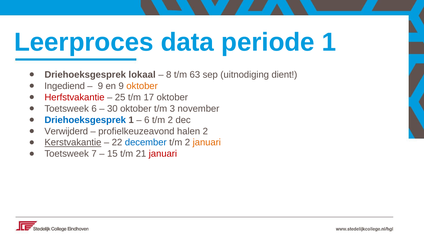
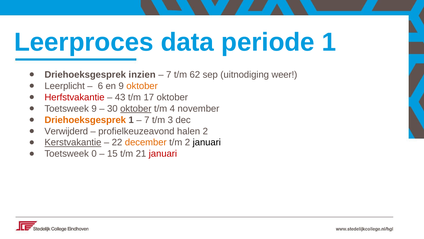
lokaal: lokaal -> inzien (142, 74)
8: 8 -> 7 (169, 74)
63: 63 -> 62 (195, 74)
dient: dient -> weer (284, 74)
Ingediend: Ingediend -> Leerplicht (65, 86)
9: 9 -> 6 (100, 86)
25: 25 -> 43 (120, 97)
Toetsweek 6: 6 -> 9 (94, 108)
oktober underline: none -> present (136, 108)
3: 3 -> 4 (172, 108)
Driehoeksgesprek colour: blue -> orange (85, 120)
6: 6 -> 7 (147, 120)
2: 2 -> 3 (170, 120)
december colour: blue -> orange (146, 142)
januari colour: orange -> black (207, 142)
7: 7 -> 0 (94, 154)
